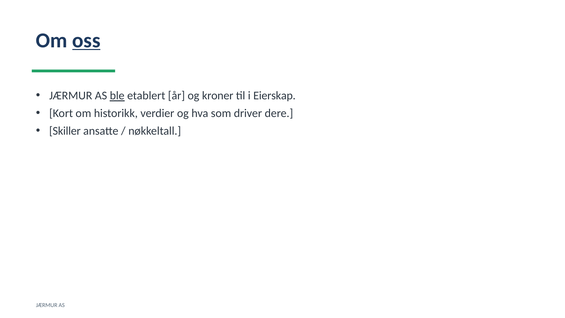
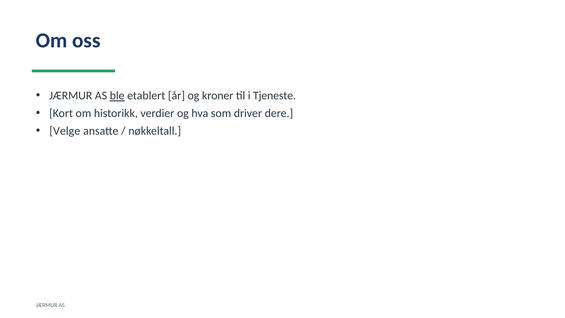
oss underline: present -> none (86, 40)
Eierskap: Eierskap -> Tjeneste (274, 96)
Skiller: Skiller -> Velge (65, 131)
